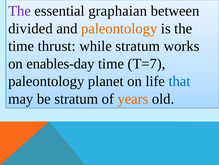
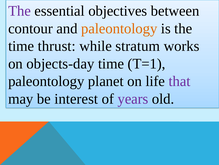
graphaian: graphaian -> objectives (118, 11)
divided: divided -> contour (30, 28)
enables-day: enables-day -> objects-day (60, 63)
T=7: T=7 -> T=1 (147, 63)
that colour: blue -> purple (180, 81)
be stratum: stratum -> interest (76, 98)
years colour: orange -> purple (133, 98)
